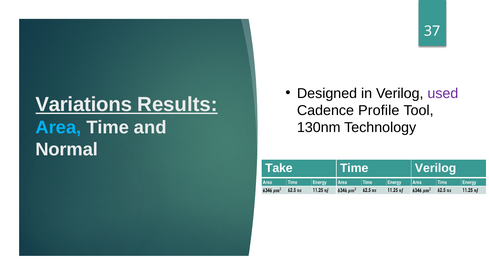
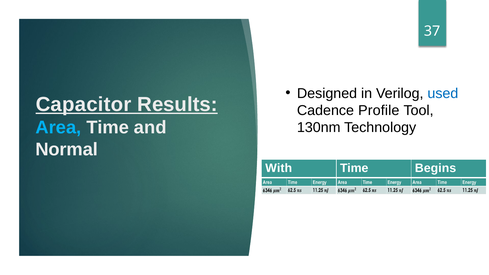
used colour: purple -> blue (443, 93)
Variations: Variations -> Capacitor (84, 104)
Take: Take -> With (279, 168)
Time Verilog: Verilog -> Begins (436, 168)
